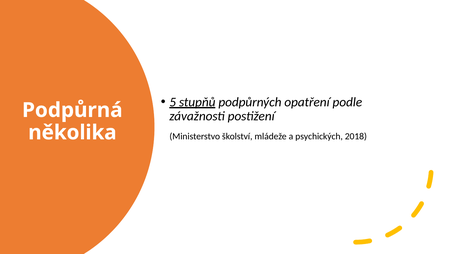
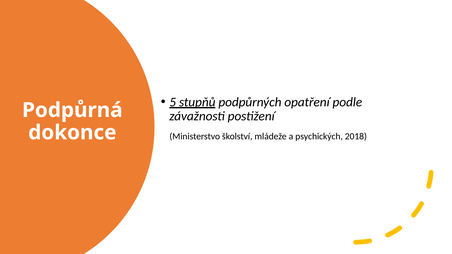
několika: několika -> dokonce (72, 133)
